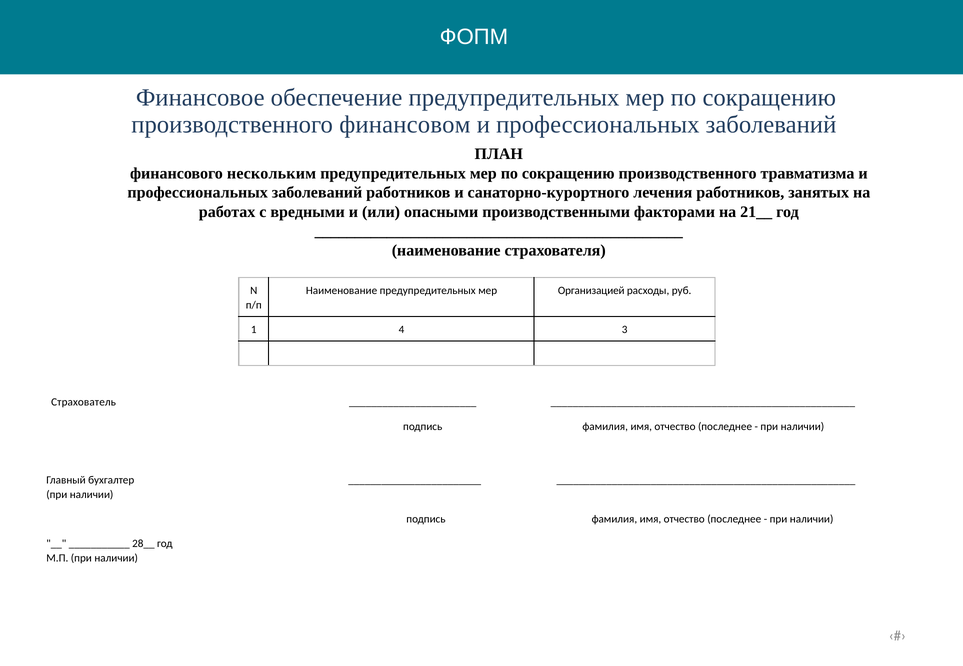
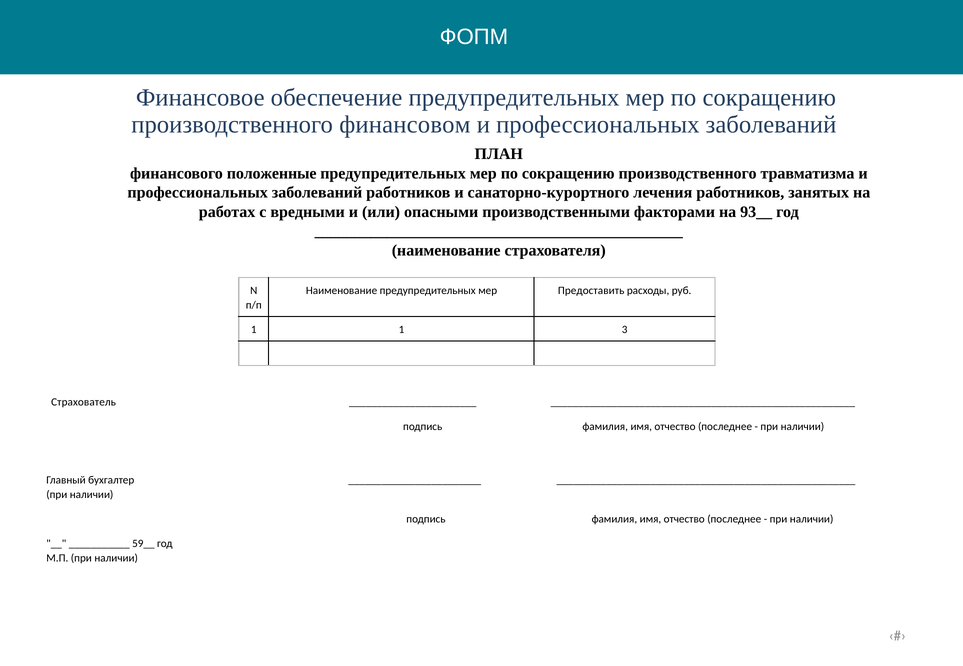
нескольким: нескольким -> положенные (272, 173)
21__: 21__ -> 93__ (756, 212)
Организацией: Организацией -> Предоставить (591, 291)
1 4: 4 -> 1 (401, 330)
28__: 28__ -> 59__ (143, 544)
